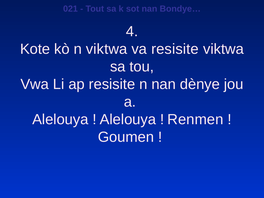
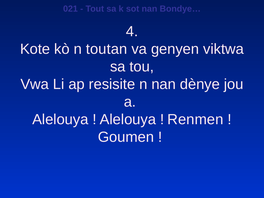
n viktwa: viktwa -> toutan (107, 49)
va resisite: resisite -> genyen (175, 49)
